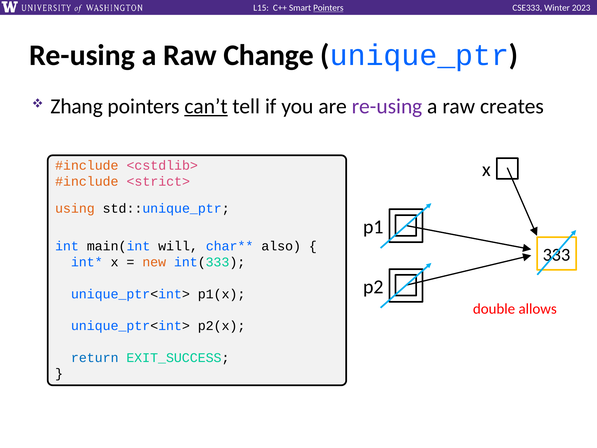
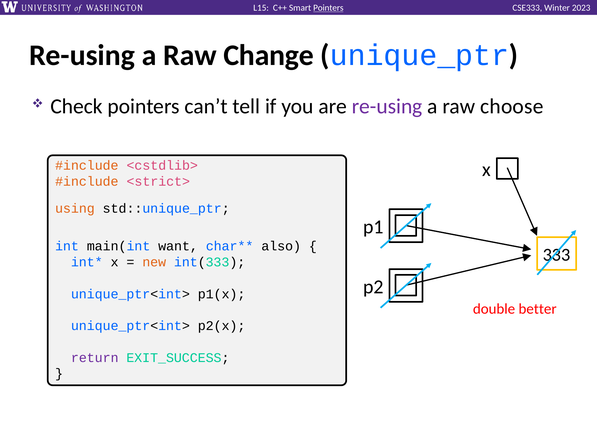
Zhang: Zhang -> Check (77, 106)
can’t underline: present -> none (206, 106)
creates: creates -> choose (512, 106)
will: will -> want (178, 246)
allows: allows -> better (538, 309)
return colour: blue -> purple (95, 357)
